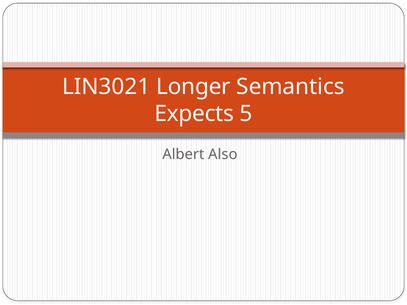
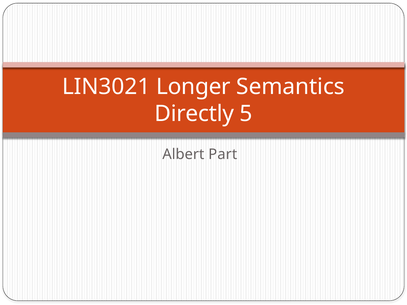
Expects: Expects -> Directly (194, 114)
Also: Also -> Part (223, 154)
